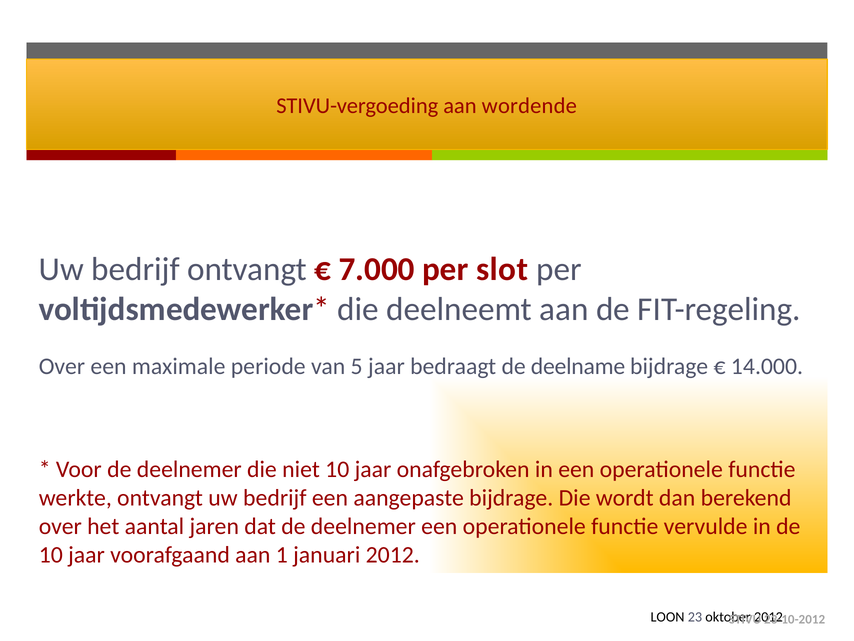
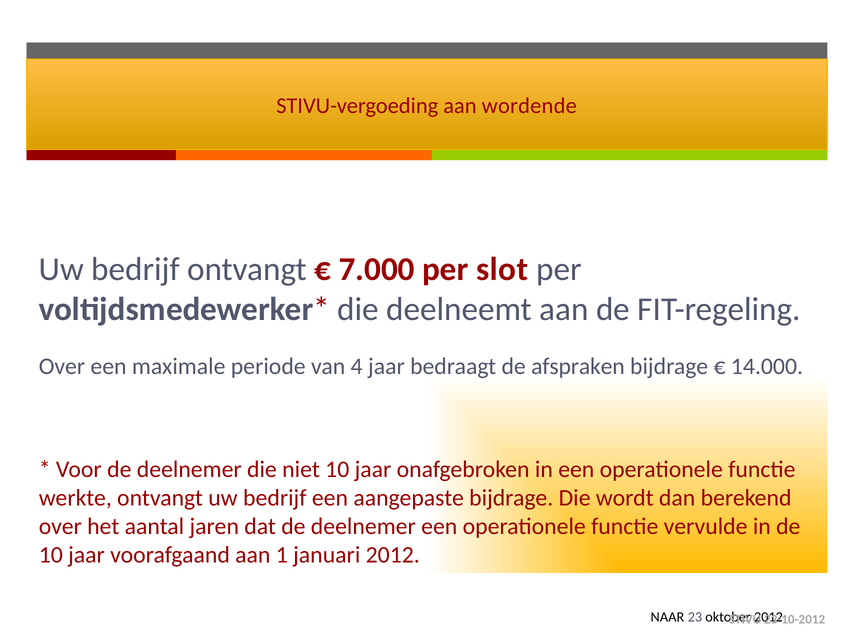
5: 5 -> 4 (357, 366)
deelname: deelname -> afspraken (578, 366)
LOON: LOON -> NAAR (667, 616)
